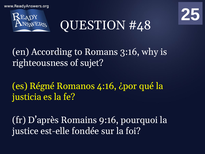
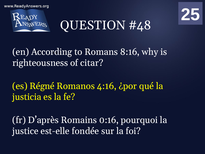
3:16: 3:16 -> 8:16 (130, 52)
sujet: sujet -> citar (92, 63)
9:16: 9:16 -> 0:16 (109, 120)
